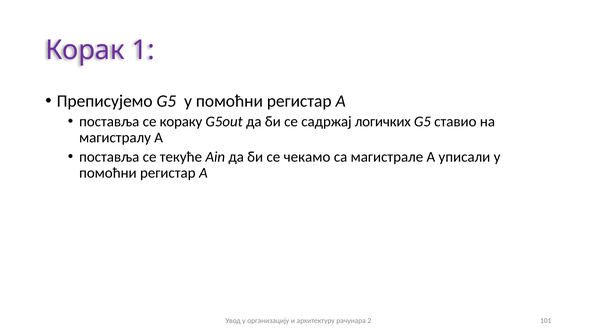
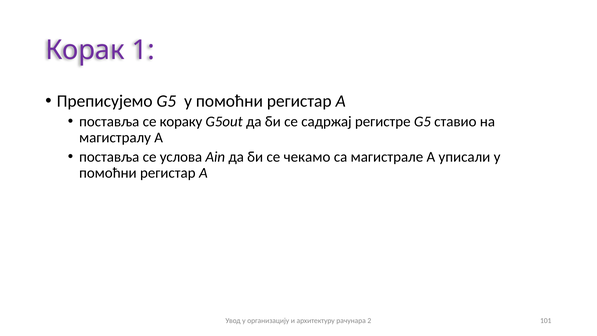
логичких: логичких -> регистре (383, 122)
текуће: текуће -> услова (181, 157)
